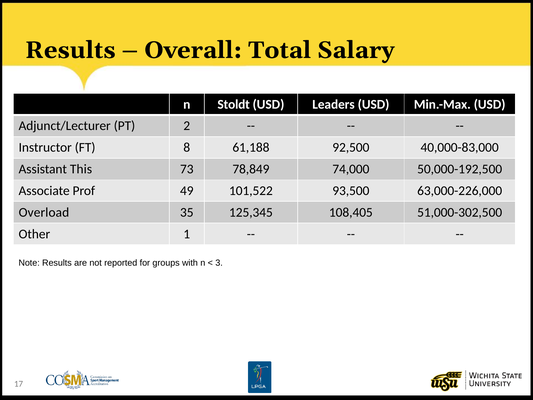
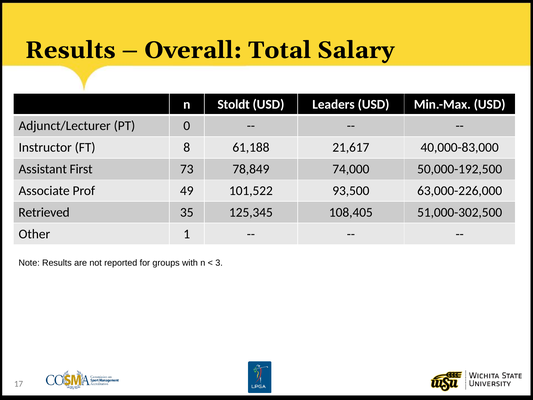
2: 2 -> 0 (187, 126)
92,500: 92,500 -> 21,617 (351, 147)
This: This -> First (81, 169)
Overload: Overload -> Retrieved (44, 212)
